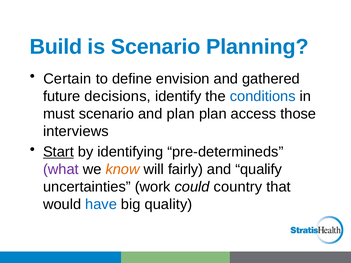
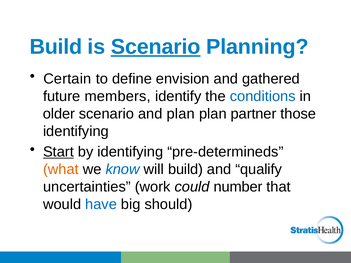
Scenario underline: none -> present (156, 47)
decisions: decisions -> members (118, 96)
must: must -> older (59, 114)
access: access -> partner (254, 114)
interviews: interviews -> identifying (76, 131)
what colour: purple -> orange (61, 170)
know colour: orange -> blue (123, 170)
will fairly: fairly -> build (186, 170)
country: country -> number (238, 187)
quality: quality -> should (168, 205)
